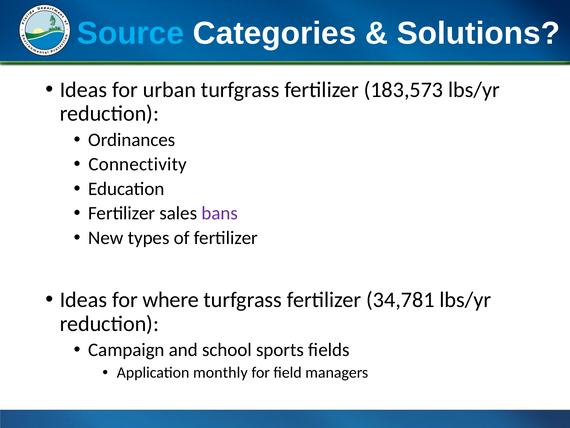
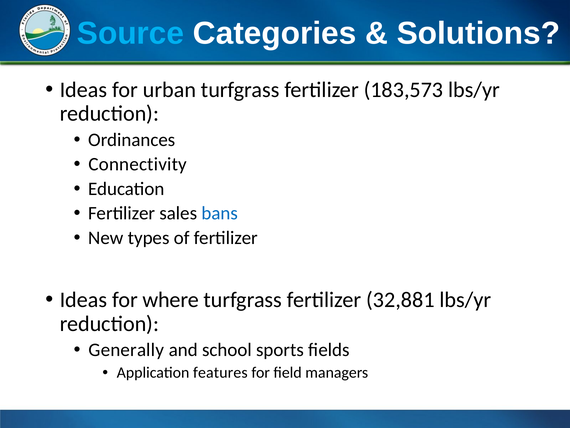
bans colour: purple -> blue (220, 213)
34,781: 34,781 -> 32,881 (400, 299)
Campaign: Campaign -> Generally (126, 350)
monthly: monthly -> features (220, 372)
